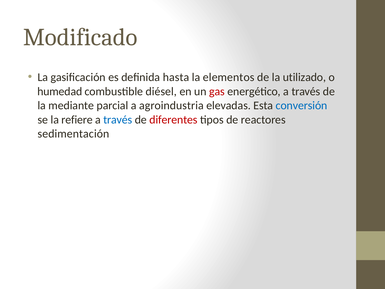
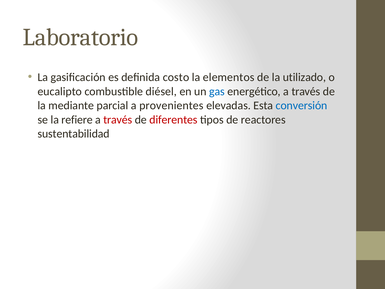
Modificado: Modificado -> Laboratorio (80, 37)
hasta: hasta -> costo (176, 77)
humedad: humedad -> eucalipto (60, 91)
gas colour: red -> blue (217, 91)
agroindustria: agroindustria -> provenientes (171, 105)
través colour: blue -> red (118, 120)
sedimentación: sedimentación -> sustentabilidad (74, 134)
